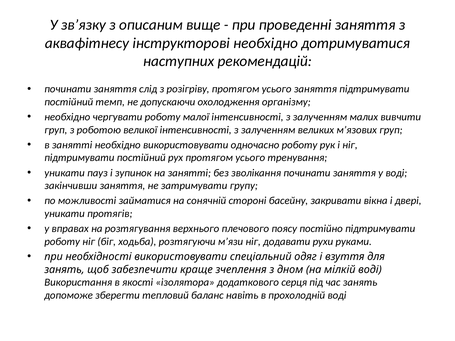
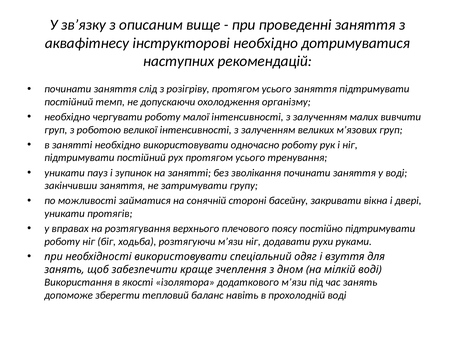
додаткового серця: серця -> мʼязи (294, 283)
